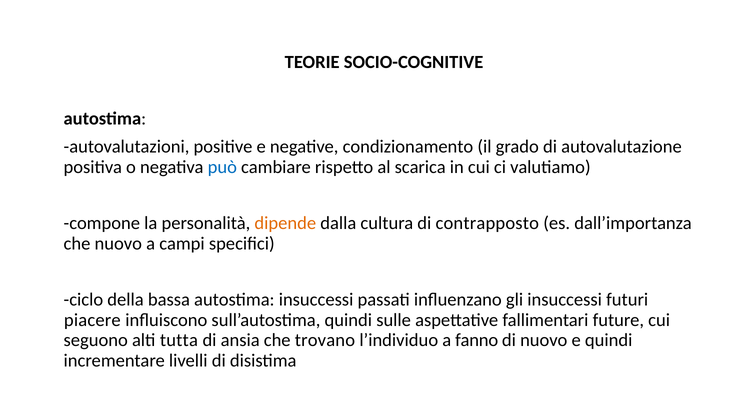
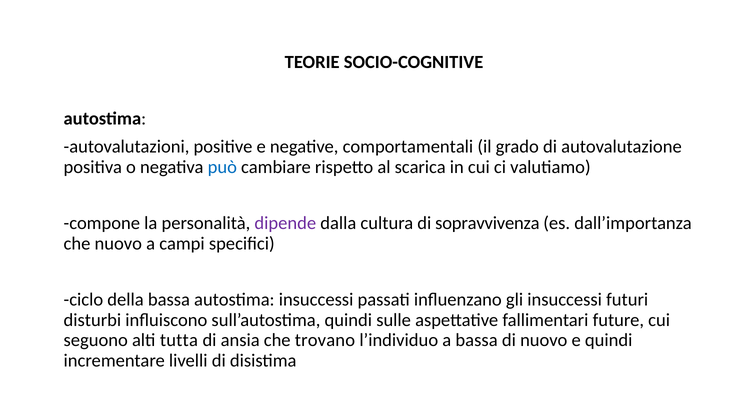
condizionamento: condizionamento -> comportamentali (408, 147)
dipende colour: orange -> purple (285, 223)
contrapposto: contrapposto -> sopravvivenza (487, 223)
piacere: piacere -> disturbi (92, 320)
a fanno: fanno -> bassa (477, 341)
